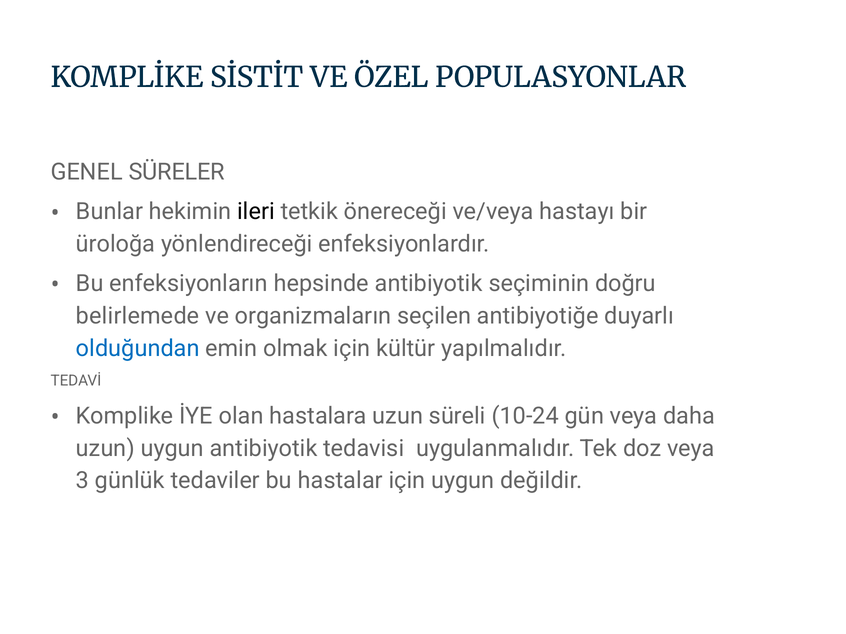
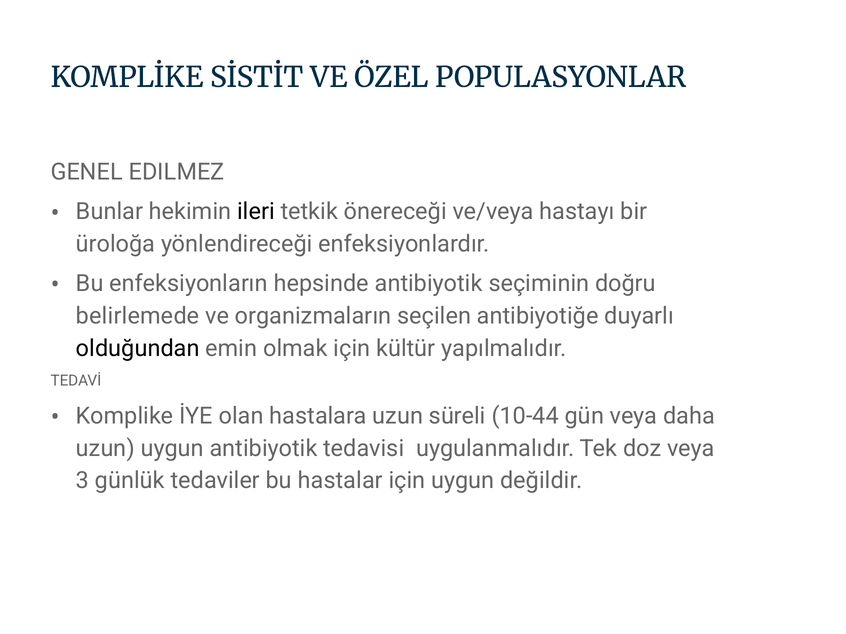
SÜRELER: SÜRELER -> EDILMEZ (177, 172)
olduğundan colour: blue -> black (138, 349)
10-24: 10-24 -> 10-44 (525, 416)
